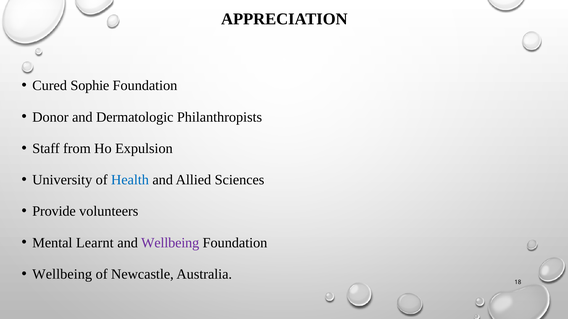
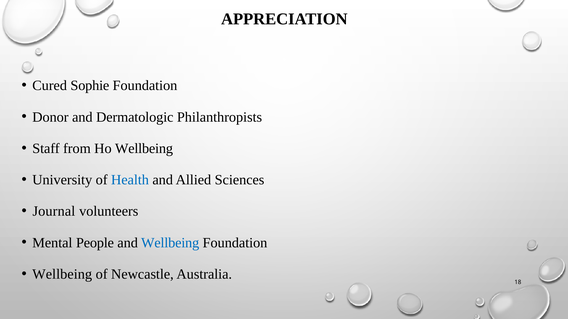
Ho Expulsion: Expulsion -> Wellbeing (144, 149)
Provide: Provide -> Journal (54, 212)
Learnt: Learnt -> People (95, 243)
Wellbeing colour: purple -> blue (170, 243)
